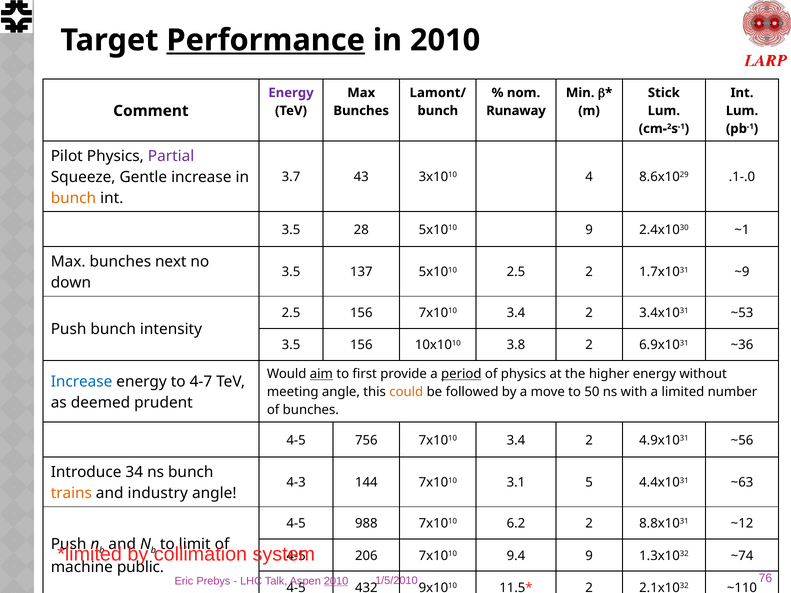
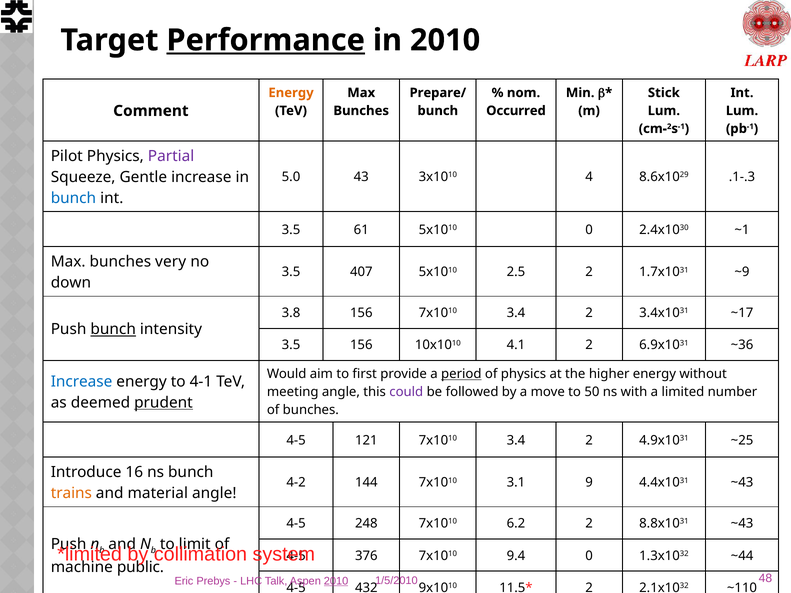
Energy colour: purple -> orange (291, 93)
Lamont/: Lamont/ -> Prepare/ (438, 93)
Runaway: Runaway -> Occurred (516, 111)
3.7: 3.7 -> 5.0 (291, 177)
.1-.0: .1-.0 -> .1-.3 (742, 177)
bunch colour: orange -> blue (73, 198)
28: 28 -> 61 (361, 230)
5x1010 9: 9 -> 0 (589, 230)
next: next -> very (171, 262)
137: 137 -> 407 (361, 272)
2.5: 2.5 -> 3.8 (291, 313)
~53: ~53 -> ~17 (742, 313)
bunch underline: none -> present (113, 329)
3.8: 3.8 -> 4.1 (516, 345)
aim underline: present -> none (321, 374)
4-7: 4-7 -> 4-1 (201, 382)
could colour: orange -> purple (406, 392)
prudent underline: none -> present (163, 403)
756: 756 -> 121 (366, 440)
~56: ~56 -> ~25 (742, 440)
34: 34 -> 16 (134, 472)
4-3: 4-3 -> 4-2 (296, 483)
5: 5 -> 9 (589, 483)
4.4x1031 ~63: ~63 -> ~43 (742, 483)
industry: industry -> material (158, 493)
988: 988 -> 248 (366, 524)
8.8x1031 ~12: ~12 -> ~43 (742, 524)
206: 206 -> 376 (366, 556)
9.4 9: 9 -> 0 (589, 556)
~74: ~74 -> ~44 (742, 556)
76: 76 -> 48 (765, 579)
